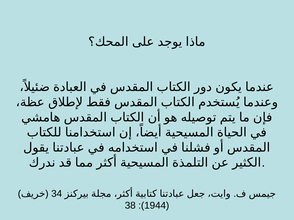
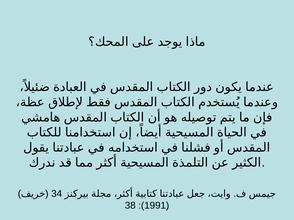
1944: 1944 -> 1991 (155, 206)
